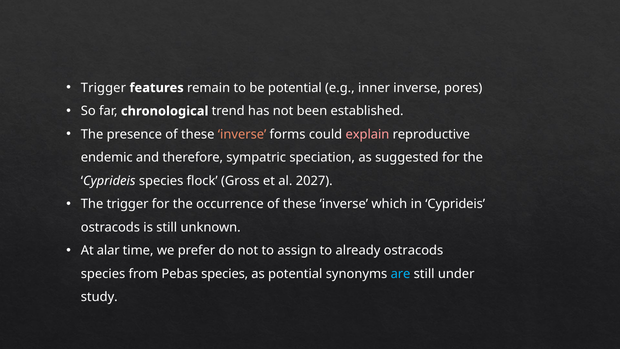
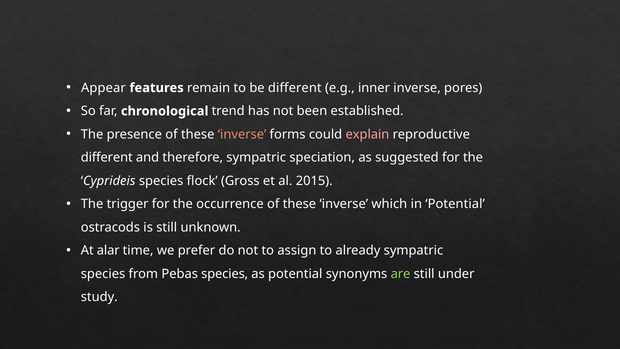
Trigger: Trigger -> Appear (103, 88)
be potential: potential -> different (295, 88)
endemic: endemic -> different (107, 158)
2027: 2027 -> 2015 (314, 181)
in Cyprideis: Cyprideis -> Potential (455, 204)
already ostracods: ostracods -> sympatric (413, 251)
are colour: light blue -> light green (401, 274)
